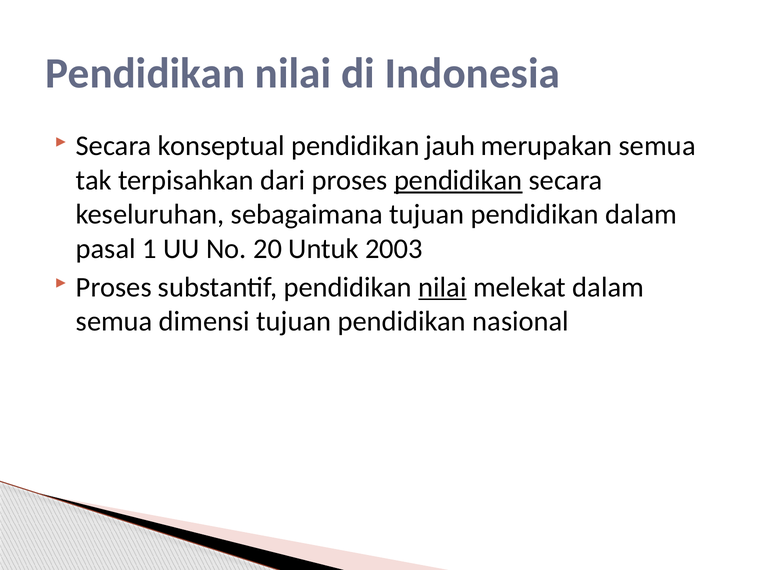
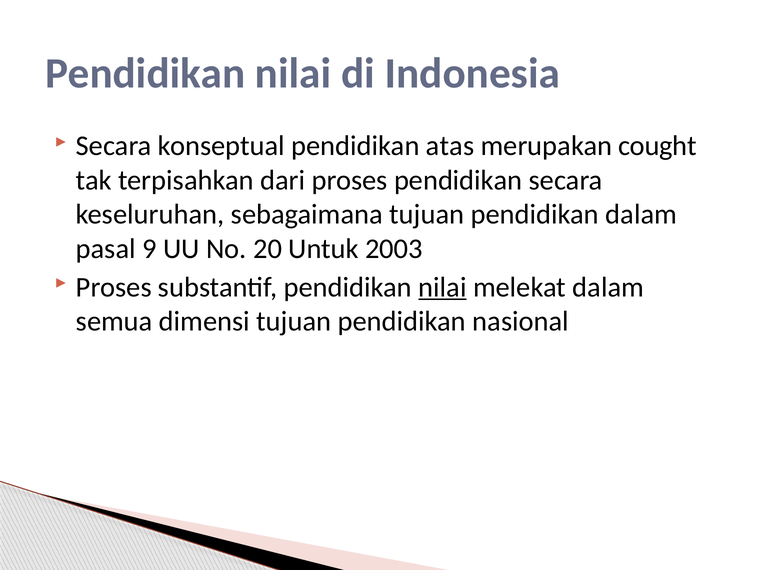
jauh: jauh -> atas (450, 146)
merupakan semua: semua -> cought (657, 146)
pendidikan underline: present -> none (458, 180)
1: 1 -> 9 (149, 249)
